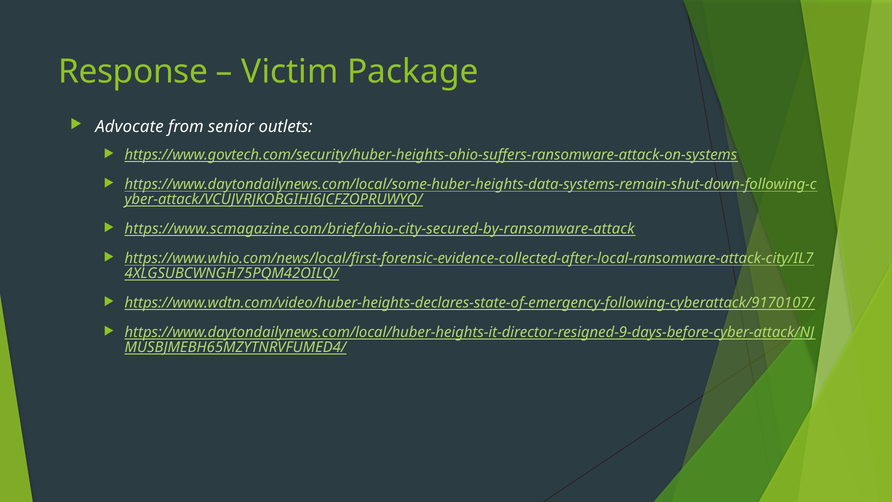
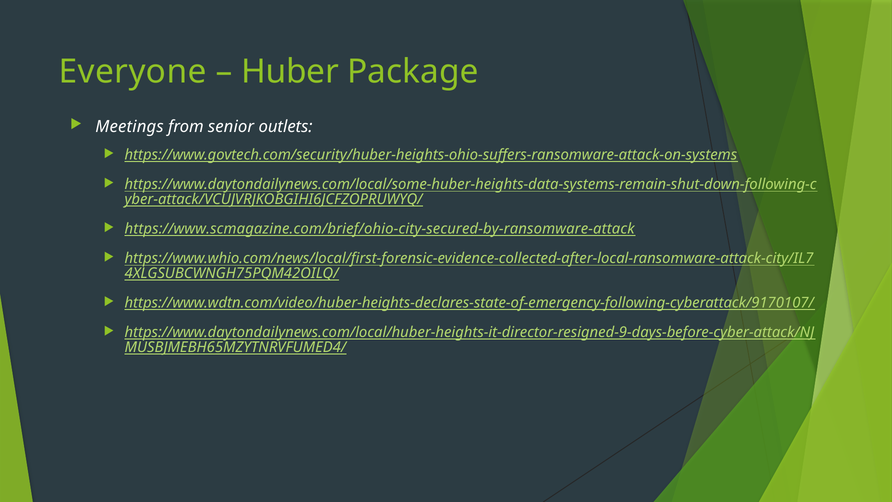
Response: Response -> Everyone (133, 71)
Victim: Victim -> Huber (290, 71)
Advocate: Advocate -> Meetings (129, 127)
